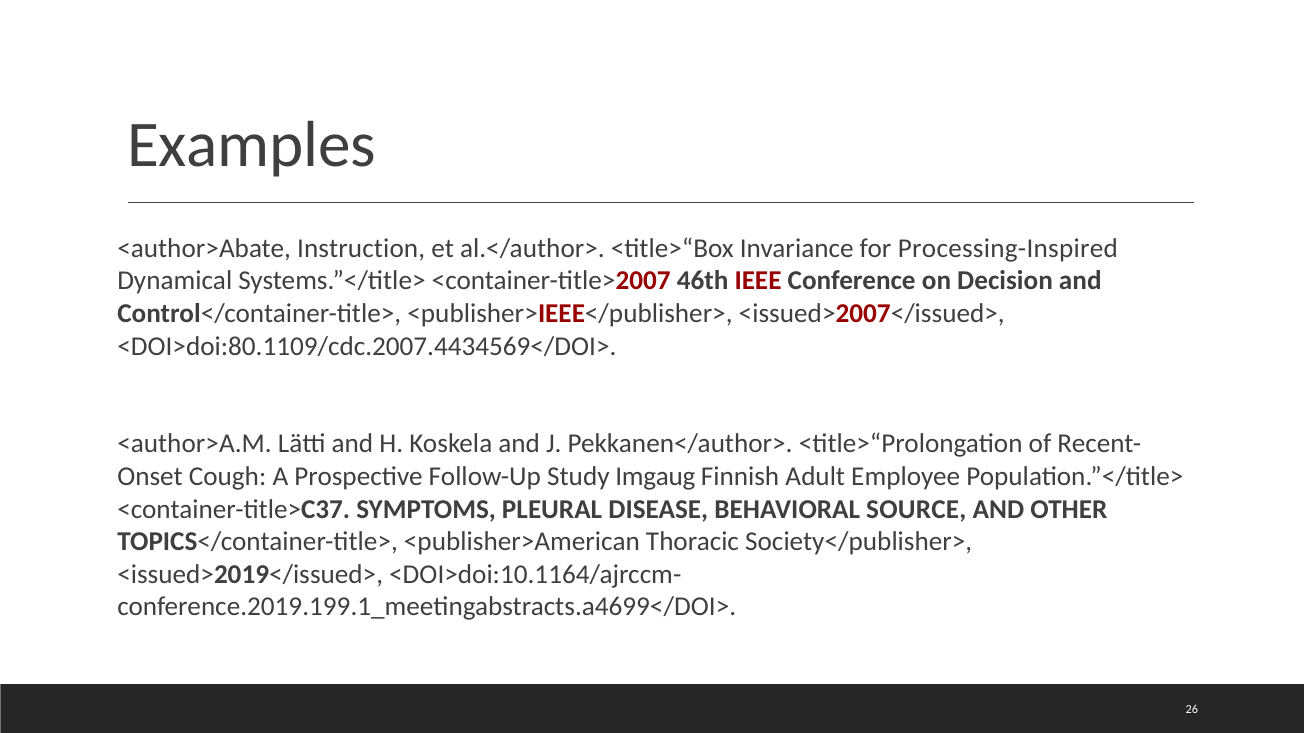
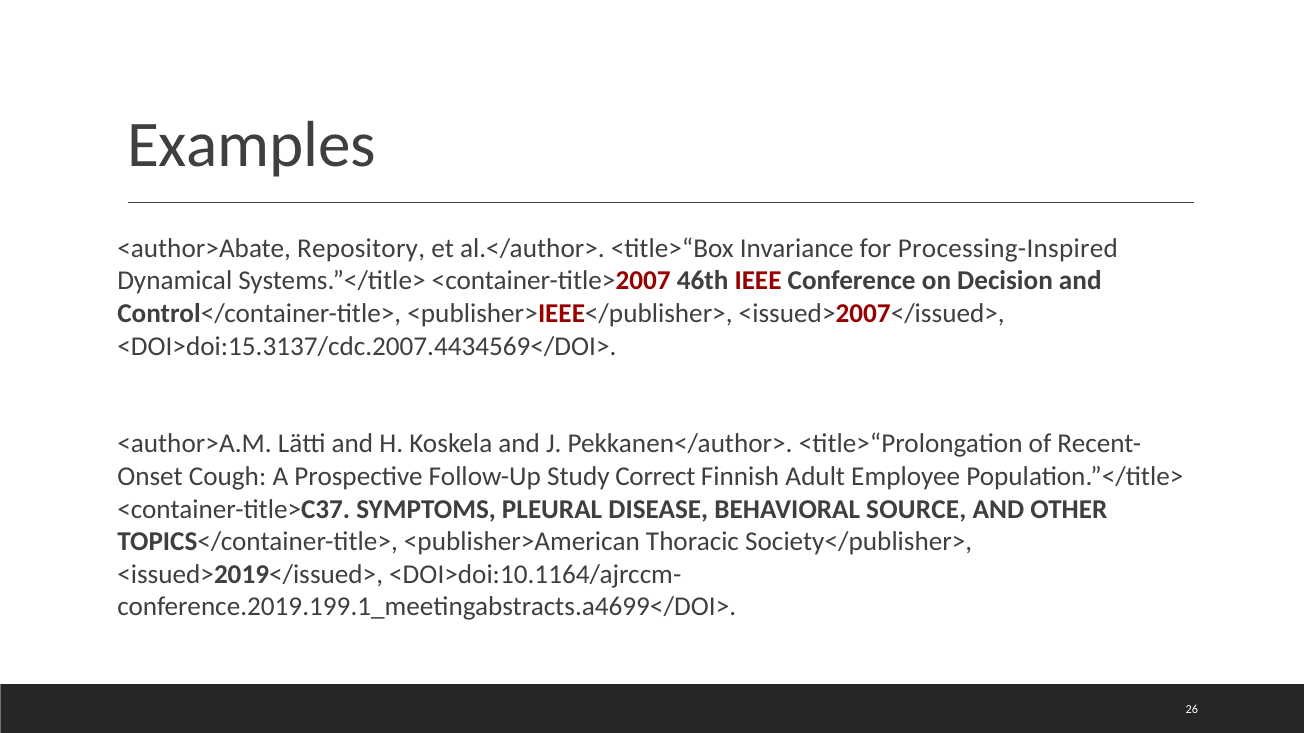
Instruction: Instruction -> Repository (361, 249)
<DOI>doi:80.1109/cdc.2007.4434569</DOI>: <DOI>doi:80.1109/cdc.2007.4434569</DOI> -> <DOI>doi:15.3137/cdc.2007.4434569</DOI> (367, 346)
Imgaug: Imgaug -> Correct (655, 477)
